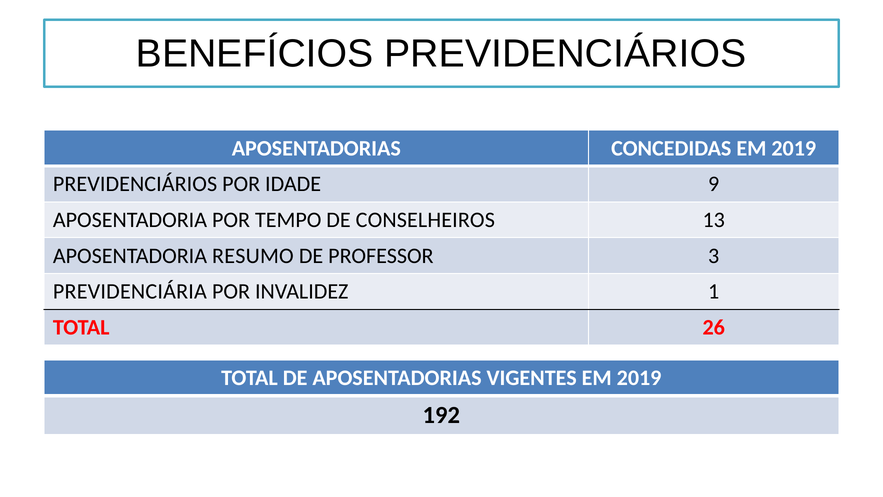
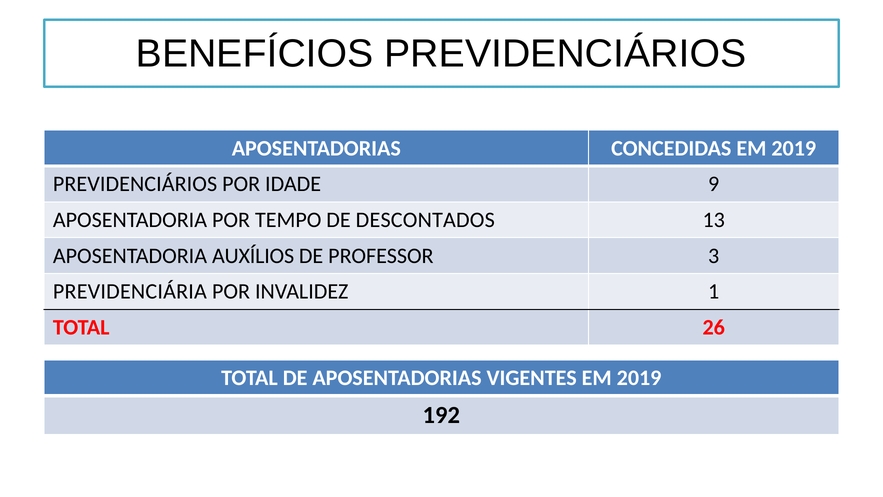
CONSELHEIROS: CONSELHEIROS -> DESCONTADOS (425, 220)
RESUMO: RESUMO -> AUXÍLIOS (253, 256)
